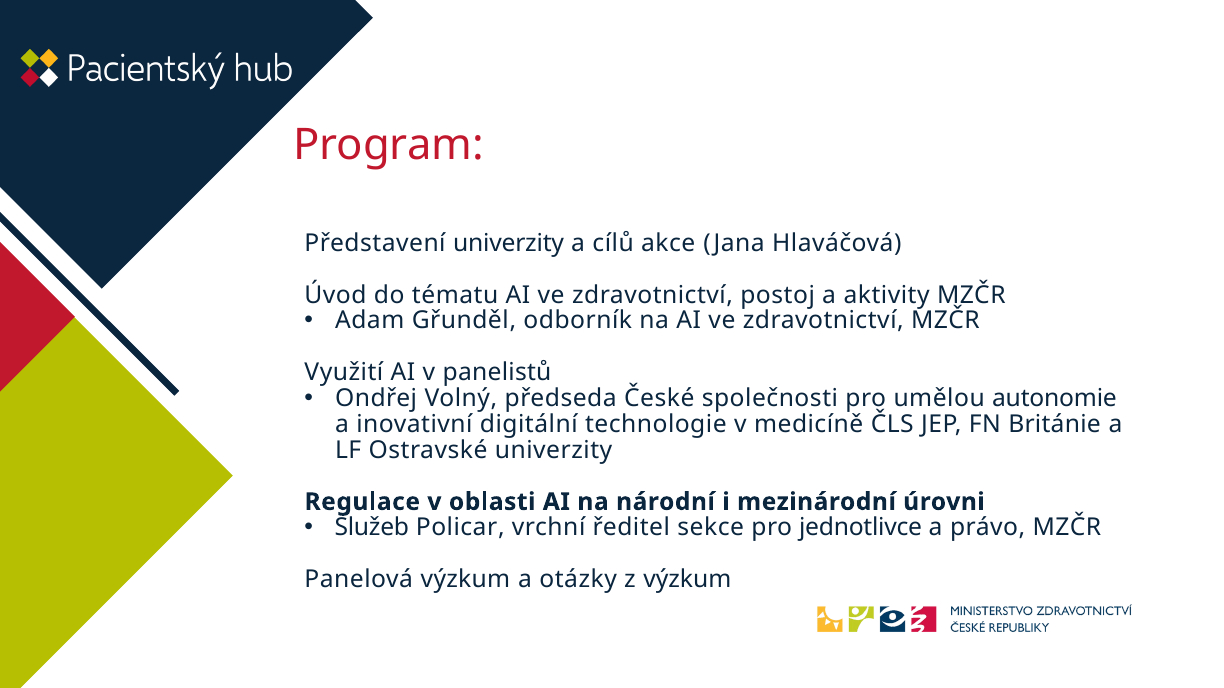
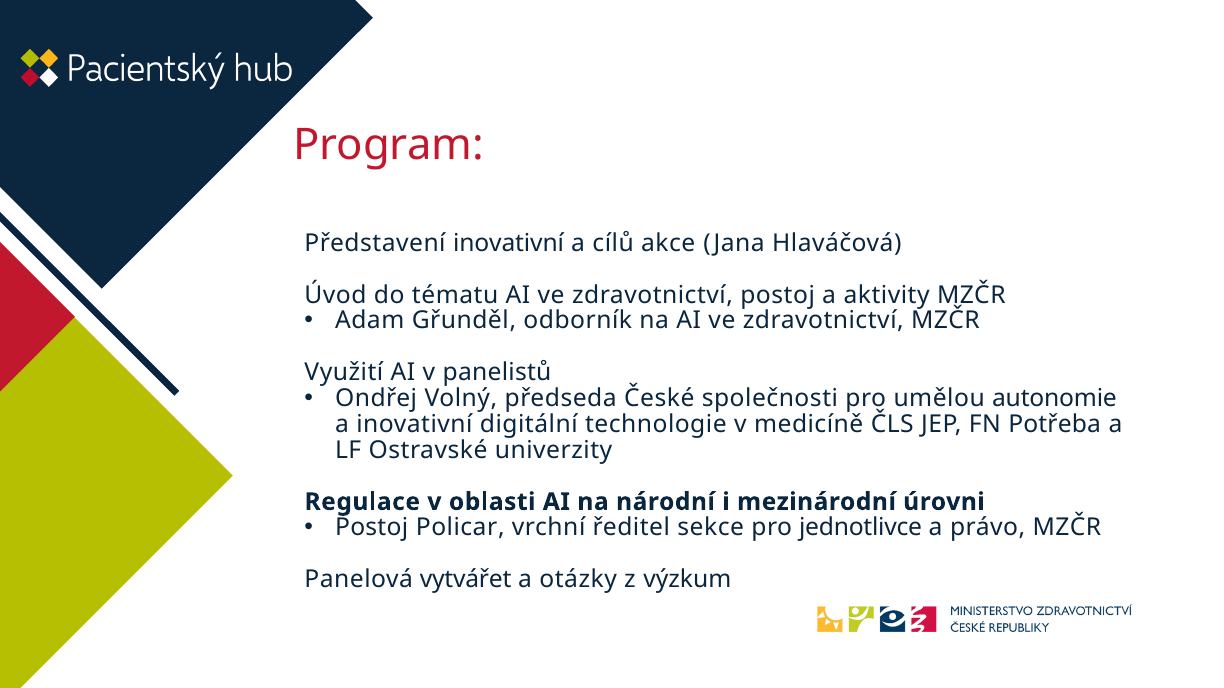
Představení univerzity: univerzity -> inovativní (509, 243)
Británie: Británie -> Potřeba (1055, 425)
Služeb: Služeb -> Postoj (372, 528)
Panelová výzkum: výzkum -> vytvářet (466, 580)
